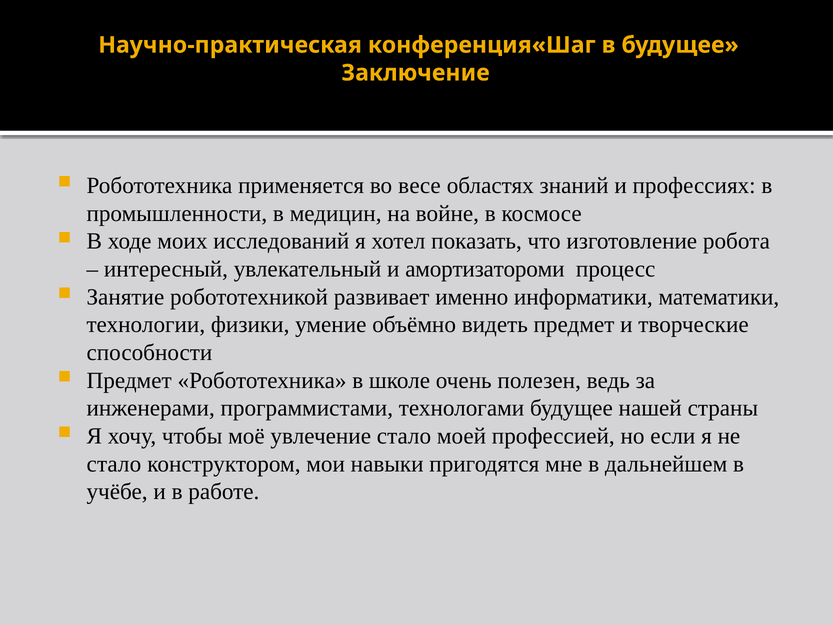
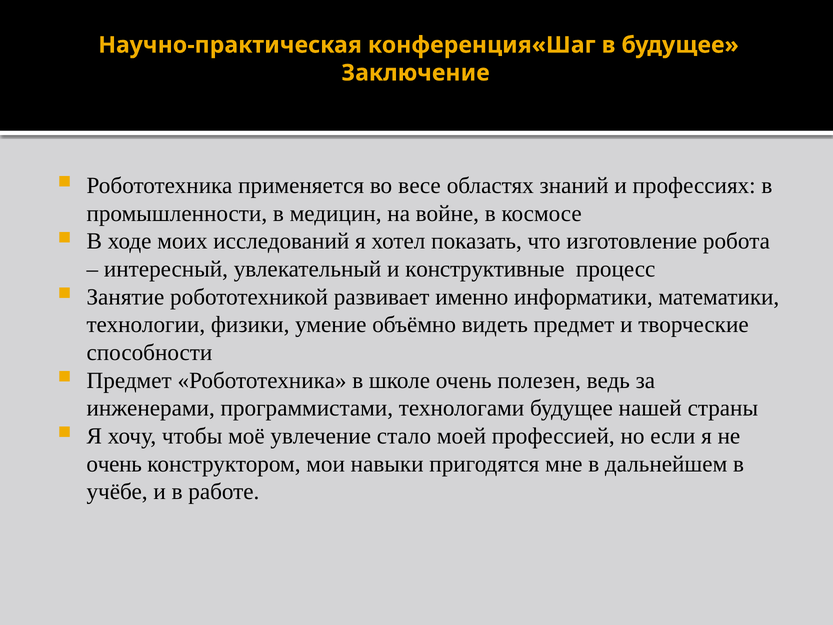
амортизатороми: амортизатороми -> конструктивные (485, 269)
стало: стало -> очень (114, 464)
